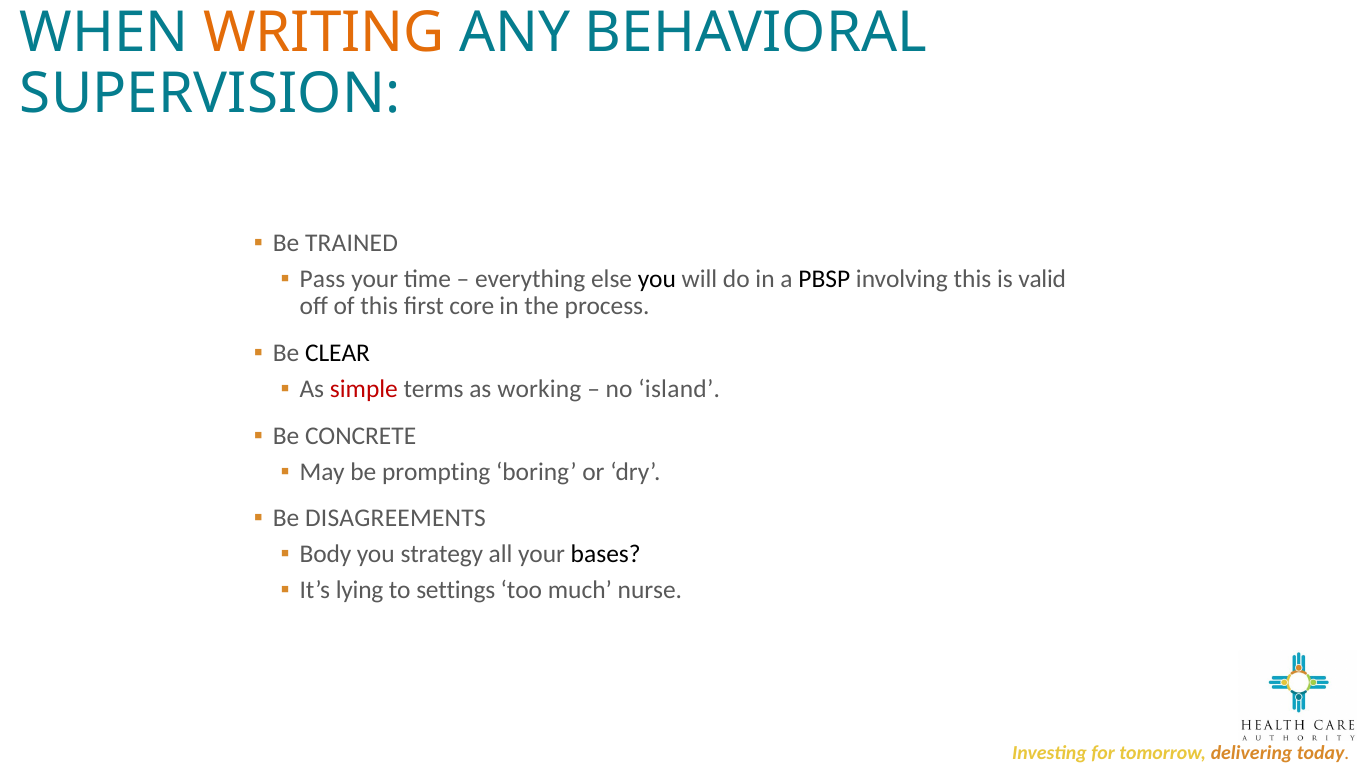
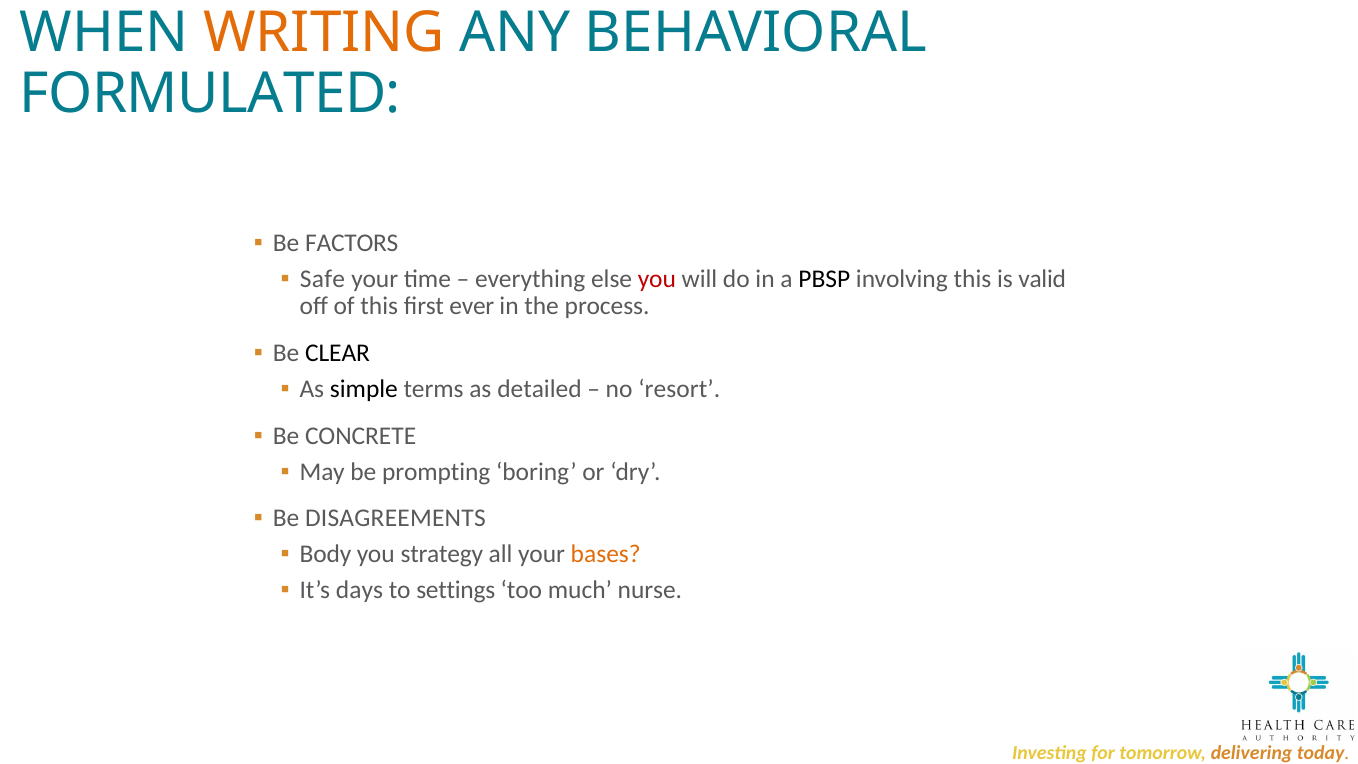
SUPERVISION: SUPERVISION -> FORMULATED (210, 94)
TRAINED: TRAINED -> FACTORS (352, 243)
Pass: Pass -> Safe (322, 279)
you colour: black -> red (657, 279)
core: core -> ever (472, 306)
simple colour: red -> black (364, 389)
working: working -> detailed (539, 389)
island: island -> resort (679, 389)
bases colour: black -> orange (606, 554)
lying: lying -> days (359, 590)
